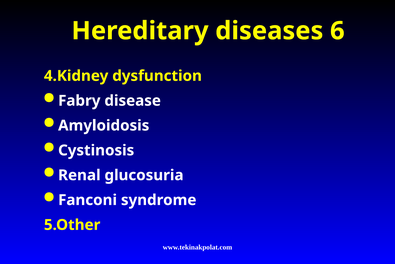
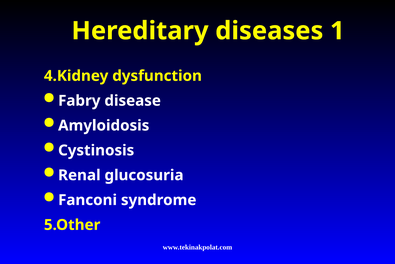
6: 6 -> 1 (337, 31)
